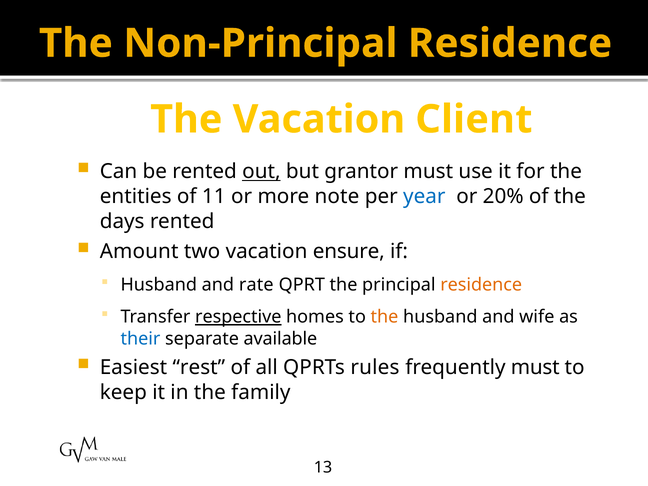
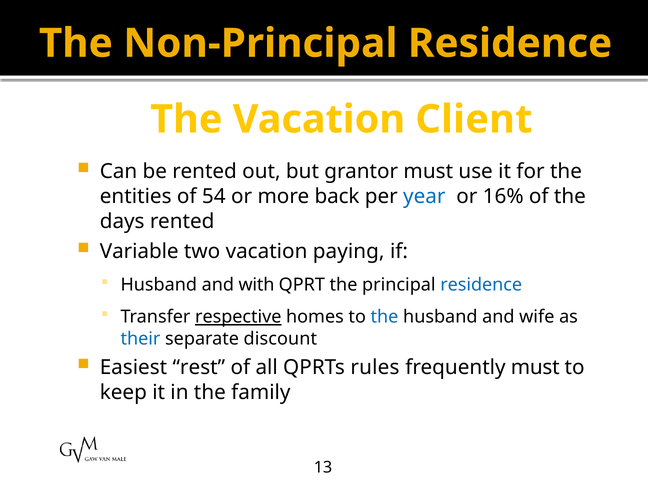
out underline: present -> none (261, 172)
11: 11 -> 54 (214, 196)
note: note -> back (337, 196)
20%: 20% -> 16% (503, 196)
Amount: Amount -> Variable (139, 251)
ensure: ensure -> paying (349, 251)
rate: rate -> with (256, 285)
residence colour: orange -> blue (481, 285)
the colour: orange -> blue (384, 317)
available: available -> discount (280, 339)
